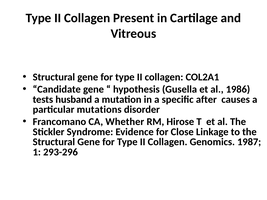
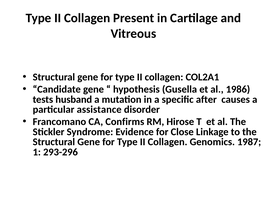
mutations: mutations -> assistance (99, 110)
Whether: Whether -> Confirms (125, 122)
